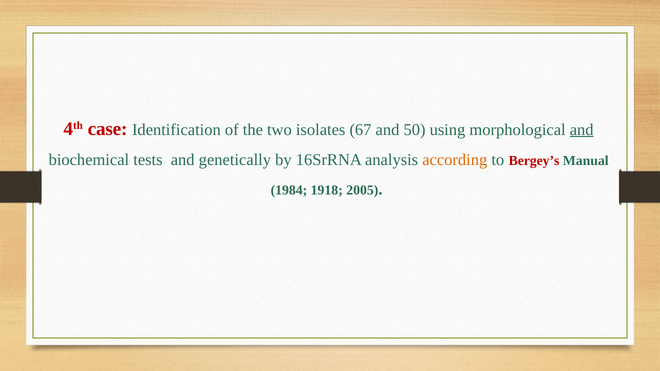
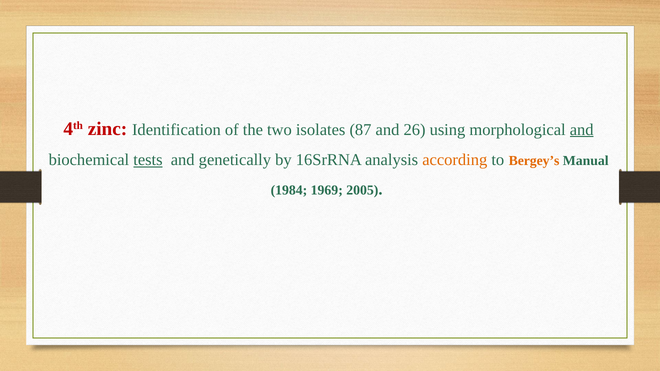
case: case -> zinc (107, 129)
67: 67 -> 87 (360, 130)
50: 50 -> 26 (415, 130)
tests underline: none -> present (148, 160)
Bergey’s colour: red -> orange (534, 161)
1918: 1918 -> 1969 (327, 191)
